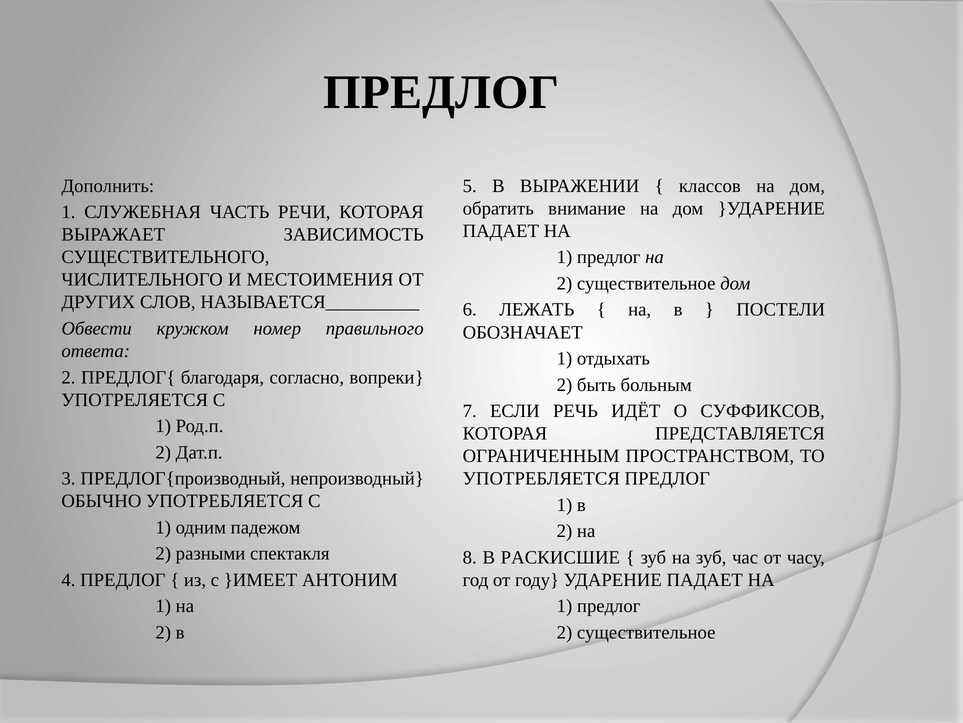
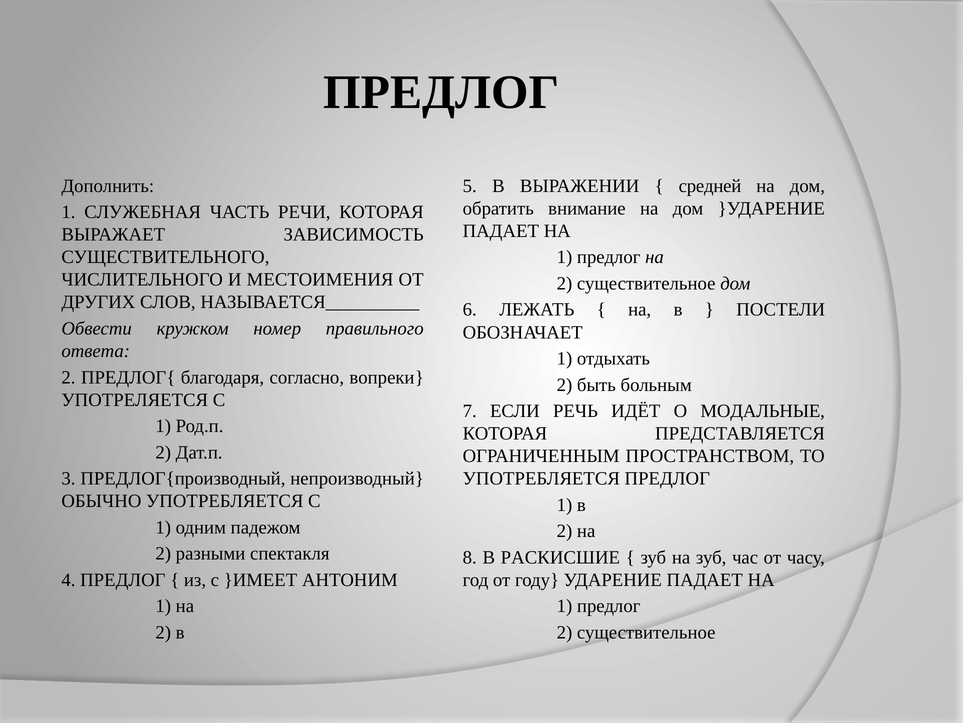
классов: классов -> средней (710, 186)
СУФФИКСОВ: СУФФИКСОВ -> МОДАЛЬНЫЕ (763, 411)
